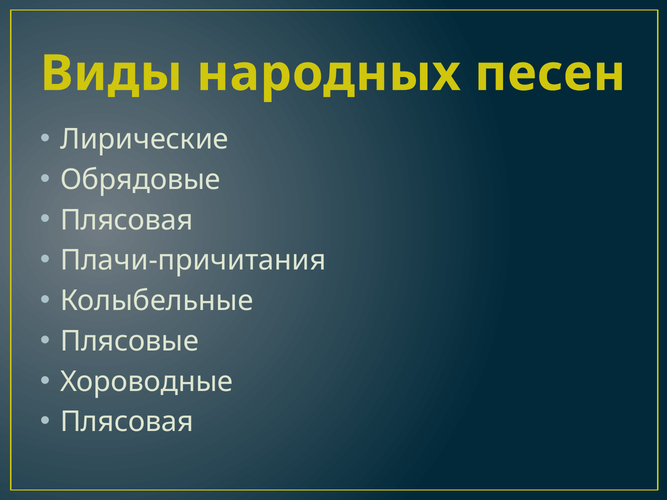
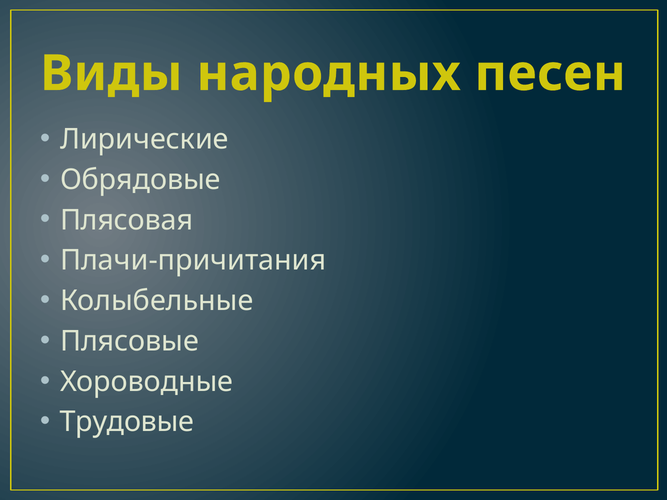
Плясовая: Плясовая -> Трудовые (127, 422)
